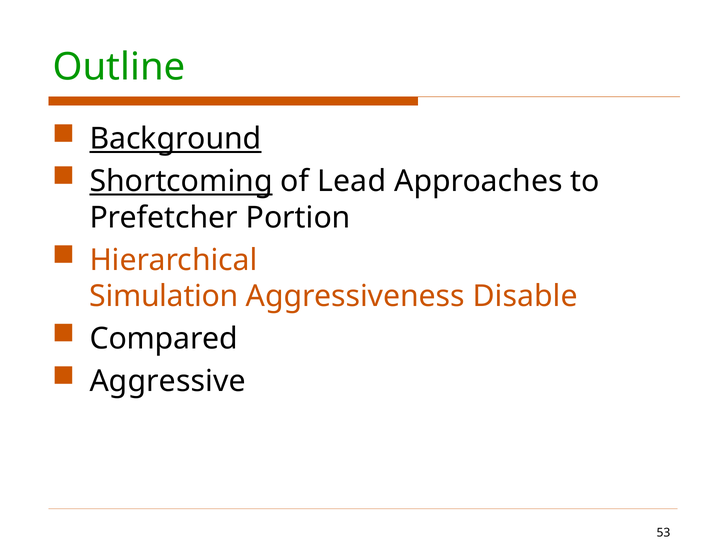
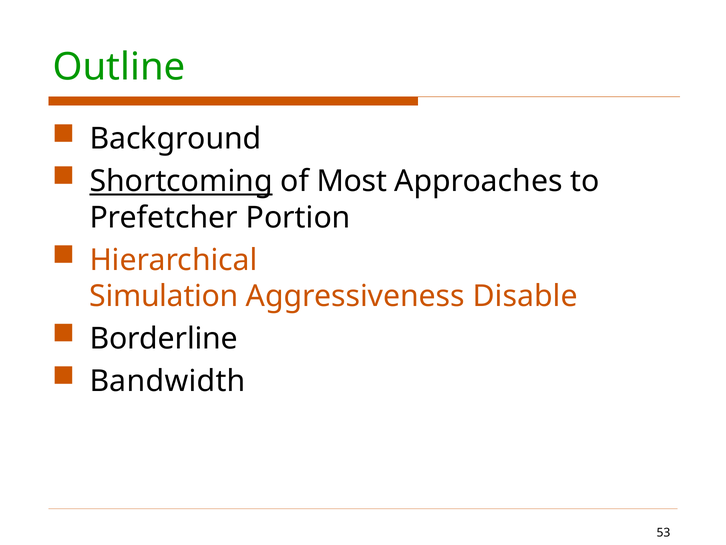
Background underline: present -> none (176, 139)
Lead: Lead -> Most (352, 181)
Compared: Compared -> Borderline (164, 339)
Aggressive: Aggressive -> Bandwidth (168, 381)
